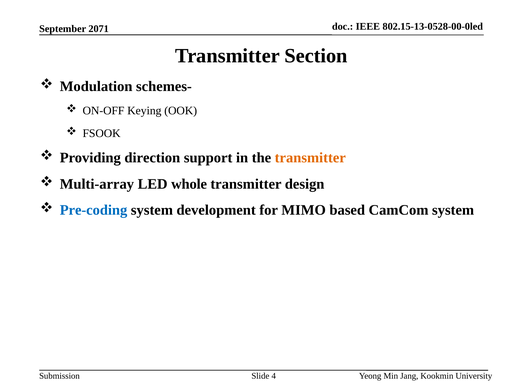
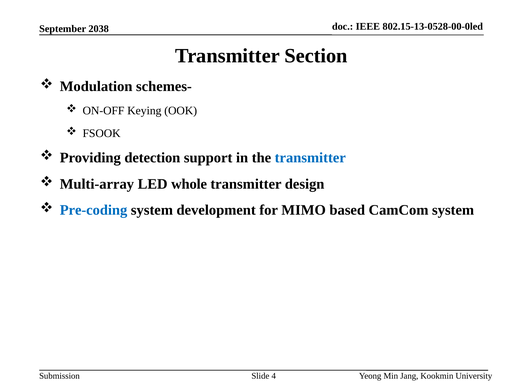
2071: 2071 -> 2038 (99, 29)
direction: direction -> detection (152, 158)
transmitter colour: orange -> blue (310, 158)
